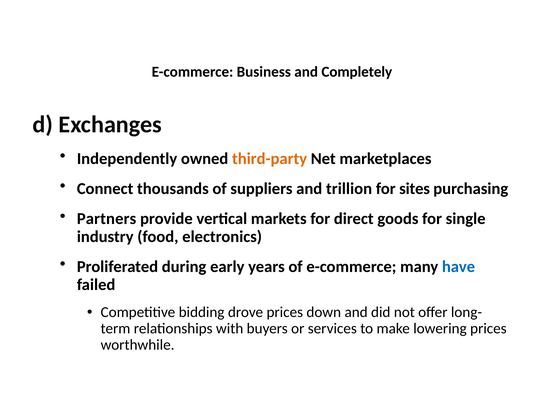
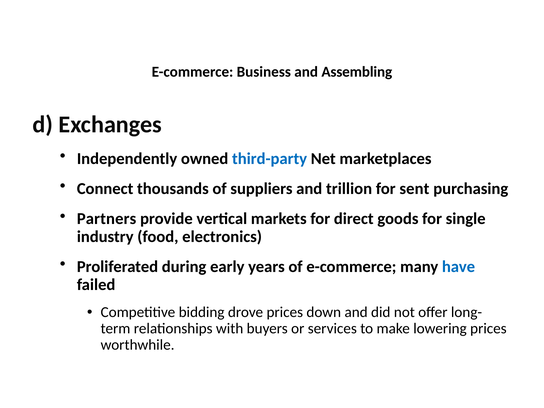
Completely: Completely -> Assembling (357, 72)
third-party colour: orange -> blue (270, 159)
sites: sites -> sent (414, 189)
